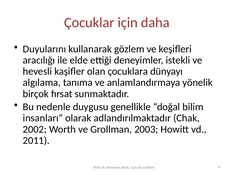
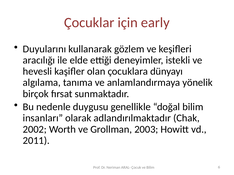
daha: daha -> early (155, 23)
